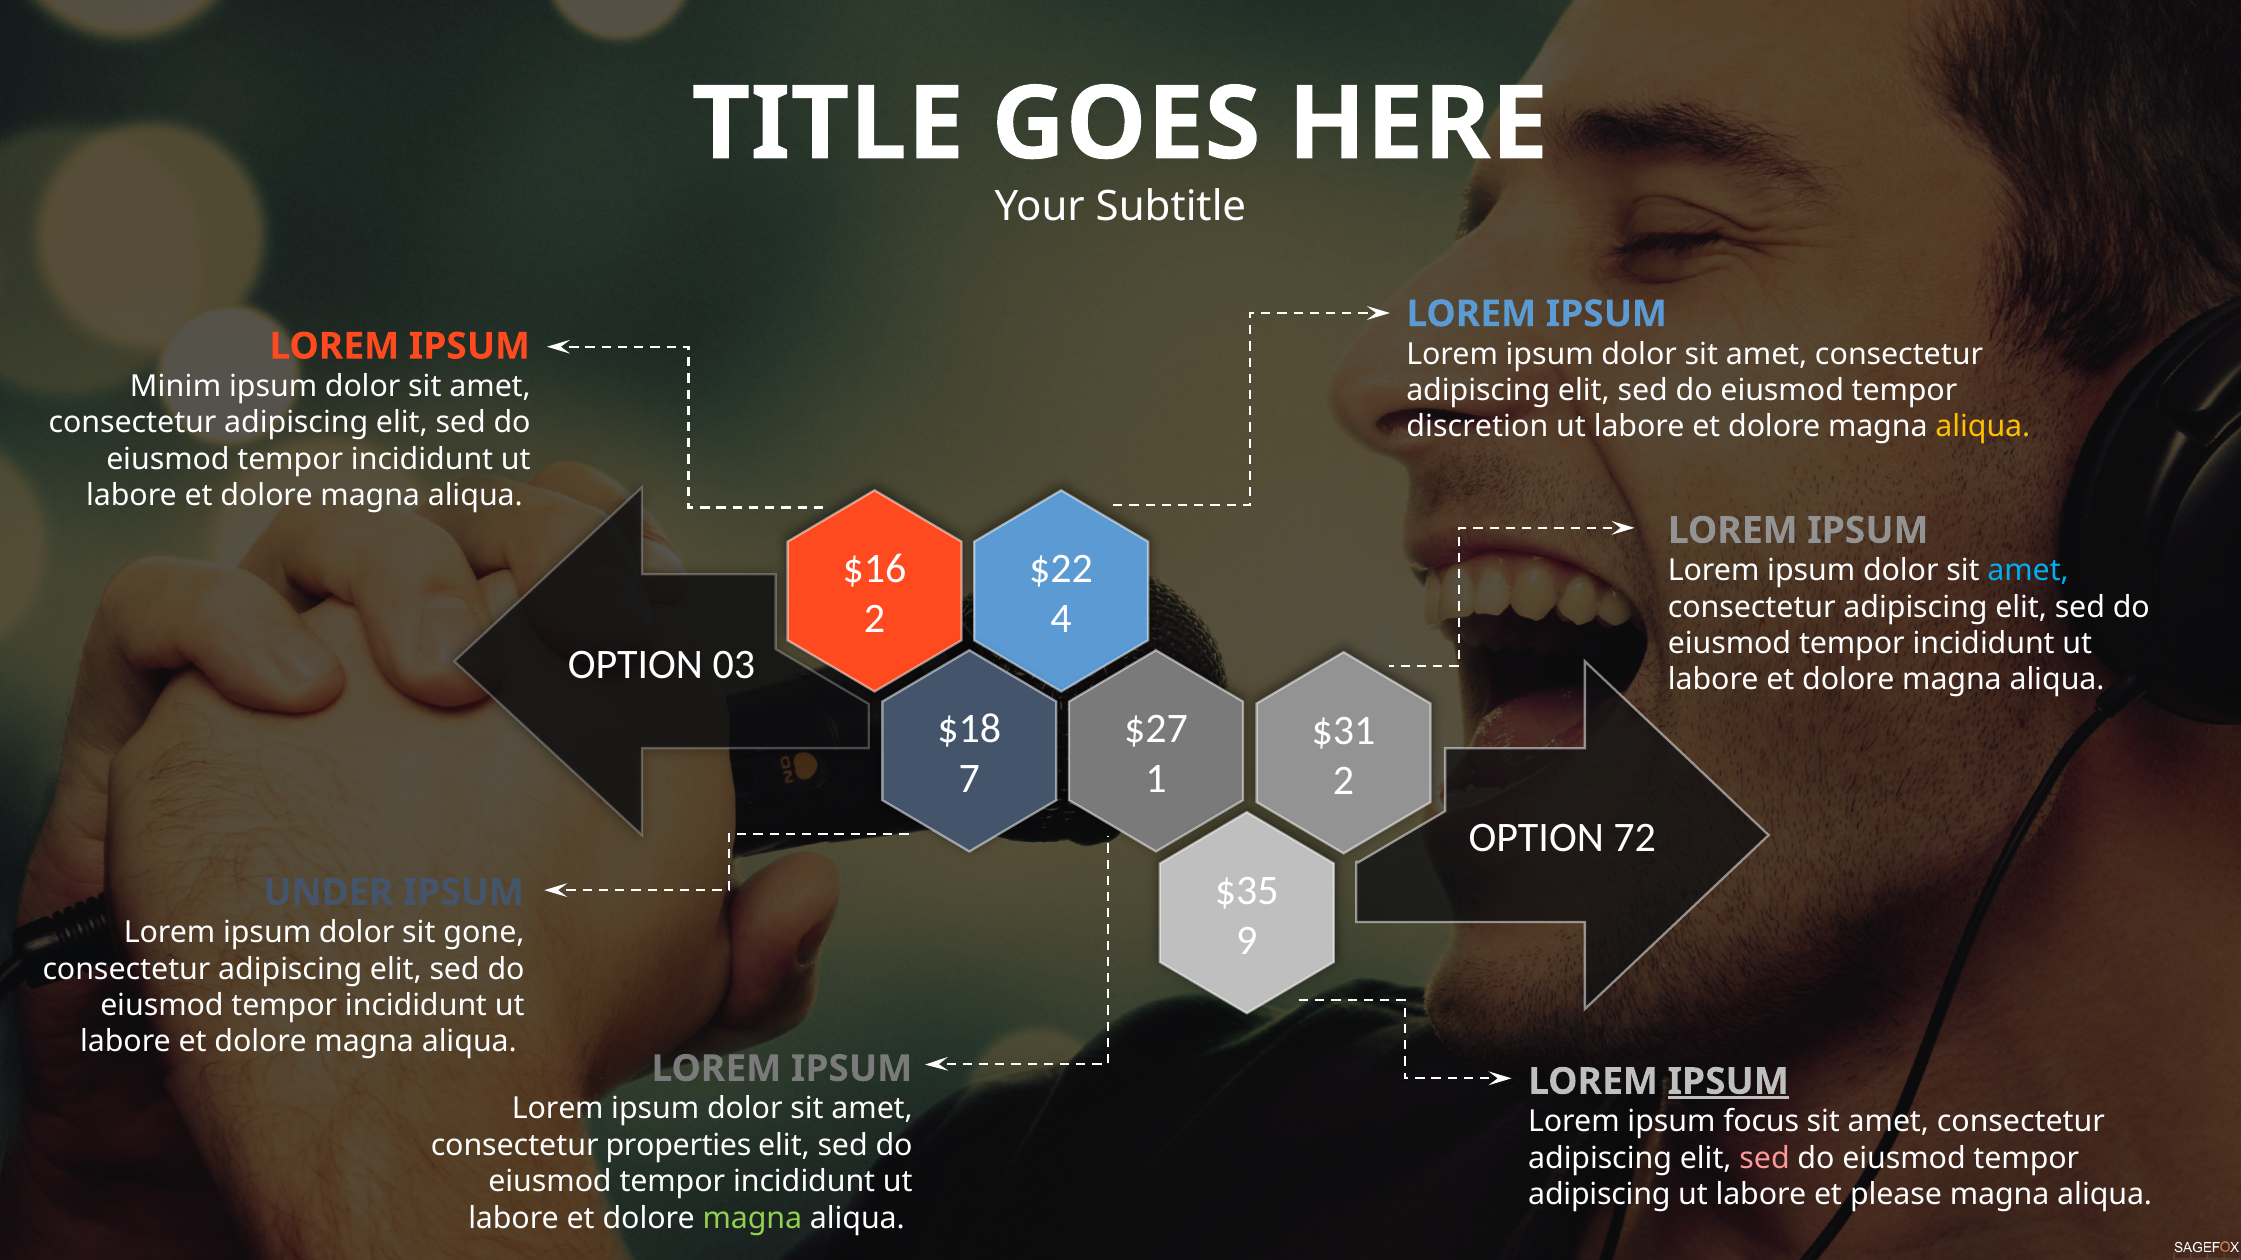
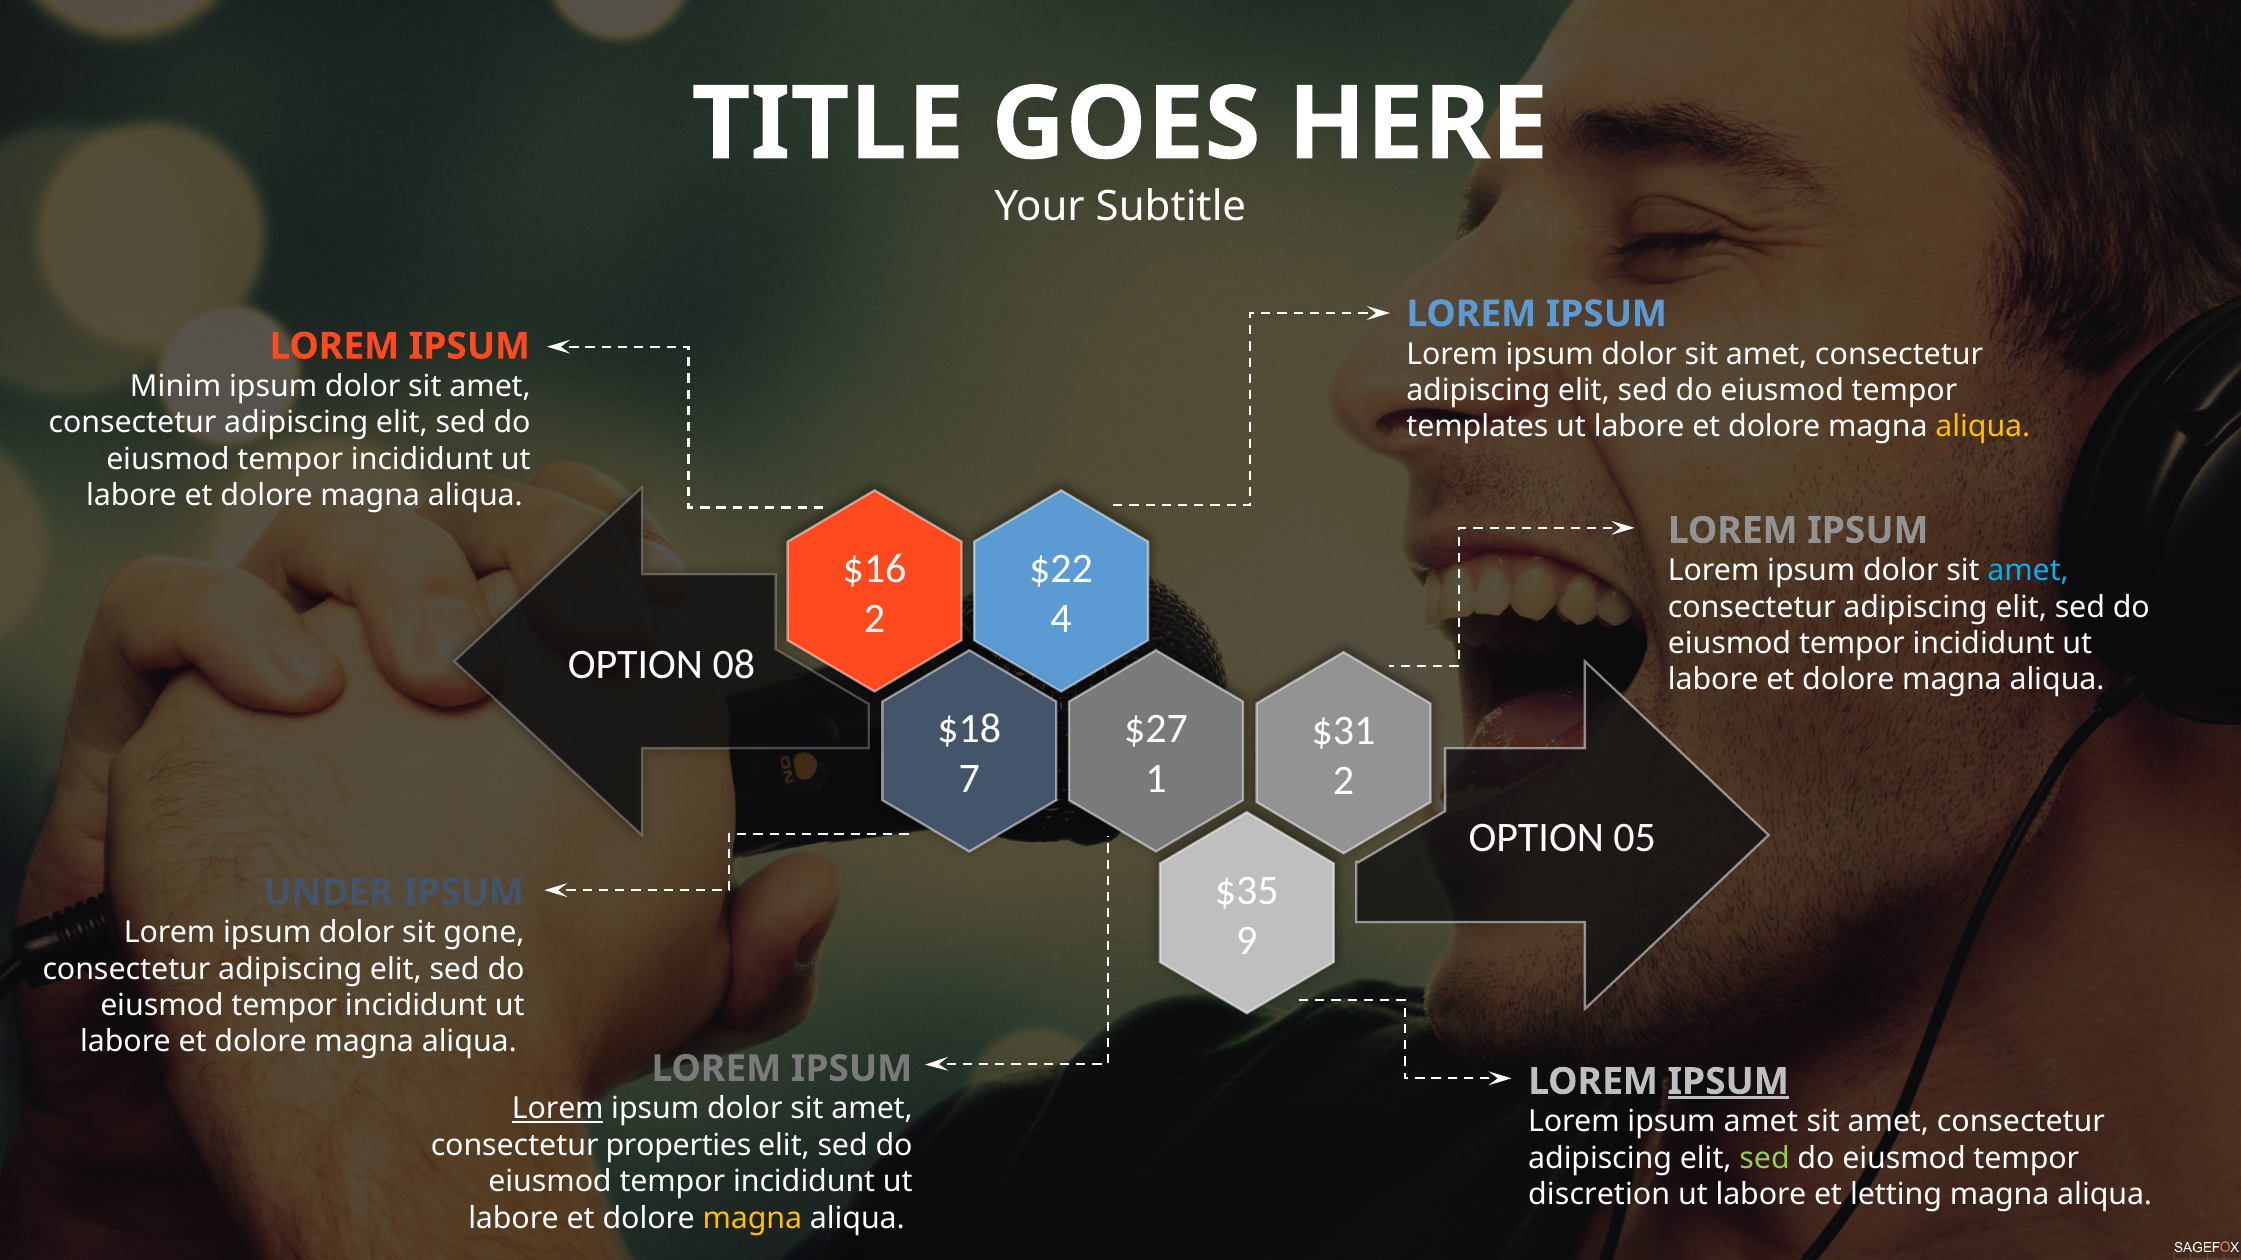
discretion: discretion -> templates (1477, 427)
03: 03 -> 08 (734, 664)
72: 72 -> 05 (1635, 838)
Lorem underline: none -> present (558, 1109)
ipsum focus: focus -> amet (1761, 1122)
sed colour: pink -> light green (1765, 1159)
adipiscing: adipiscing -> discretion (1599, 1195)
please: please -> letting (1896, 1195)
magna colour: light green -> yellow (752, 1219)
